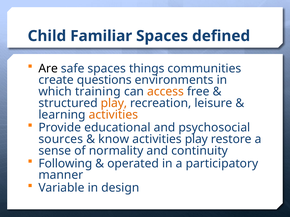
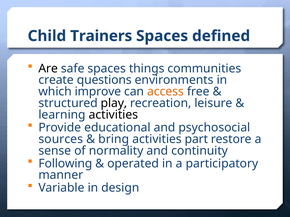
Familiar: Familiar -> Trainers (101, 36)
training: training -> improve (98, 92)
play colour: orange -> black (114, 103)
activities colour: orange -> black (113, 115)
know: know -> bring (114, 139)
activities play: play -> part (196, 139)
